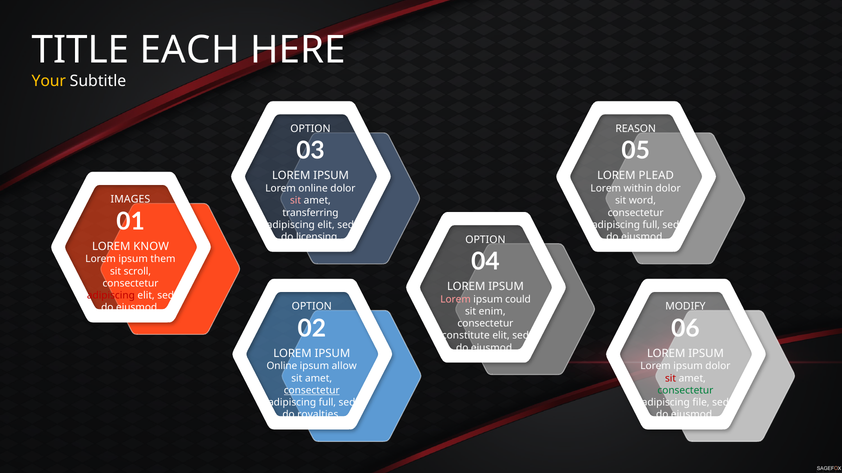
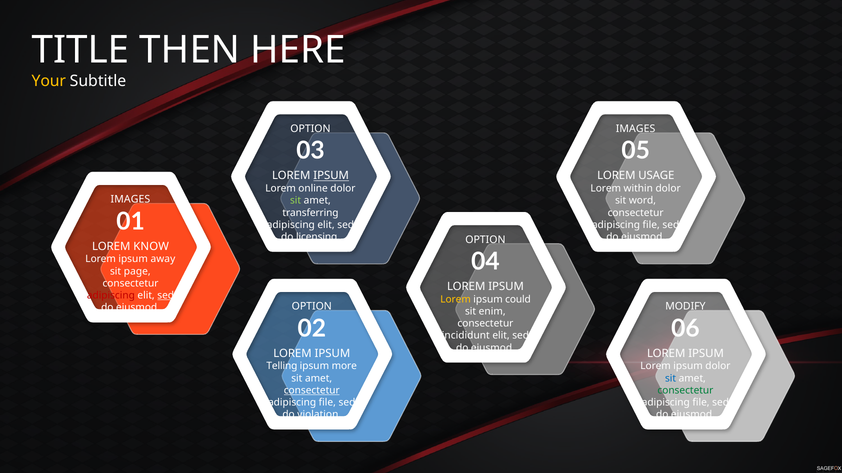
EACH: EACH -> THEN (190, 50)
REASON: REASON -> IMAGES (636, 129)
IPSUM underline: none -> present (331, 176)
PLEAD: PLEAD -> USAGE (656, 176)
sit colour: pink -> light green (296, 201)
full: full -> file (651, 225)
them: them -> away (163, 259)
scroll: scroll -> page (137, 272)
sed underline: none -> present (166, 296)
Lorem colour: pink -> yellow (456, 300)
constitute: constitute -> incididunt (466, 336)
Online: Online -> Telling (282, 367)
allow: allow -> more (344, 367)
sit colour: red -> blue (671, 379)
full: full -> file (327, 403)
royalties: royalties -> violation (319, 415)
